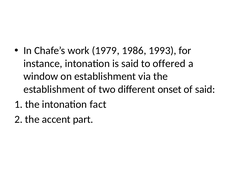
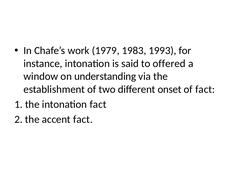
1986: 1986 -> 1983 (134, 51)
on establishment: establishment -> understanding (105, 76)
of said: said -> fact (205, 89)
accent part: part -> fact (83, 119)
